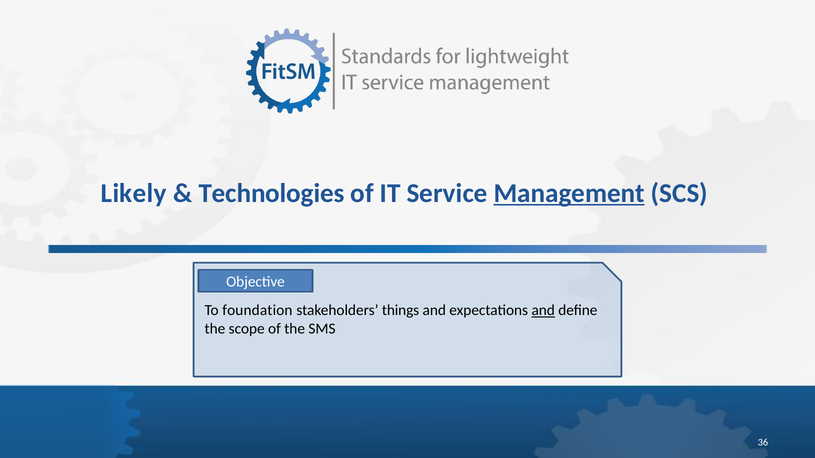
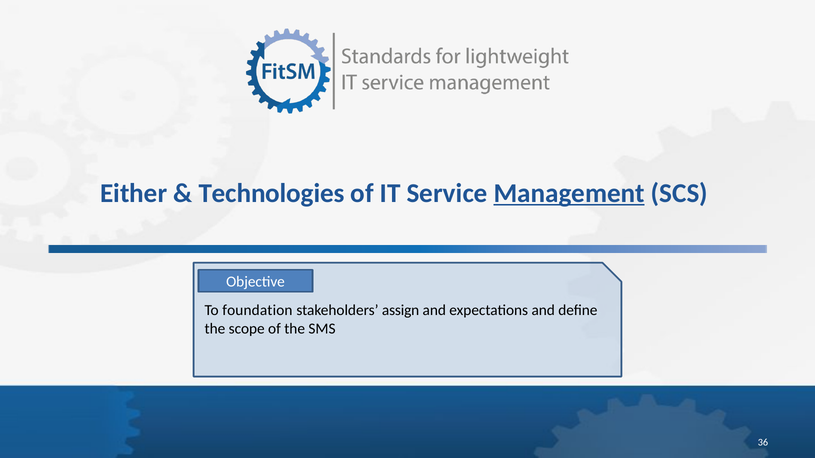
Likely: Likely -> Either (134, 193)
things: things -> assign (401, 311)
and underline: present -> none (543, 311)
